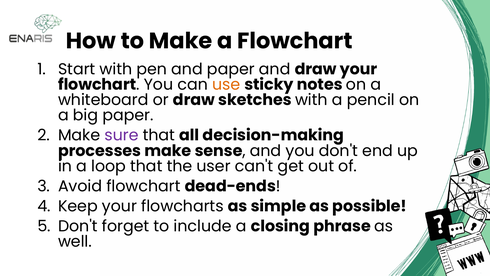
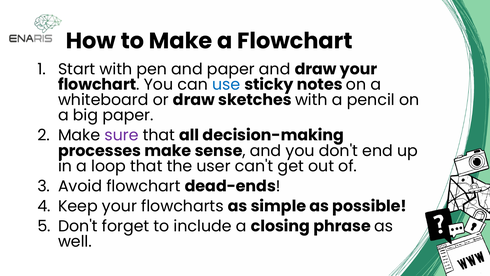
use colour: orange -> blue (226, 84)
